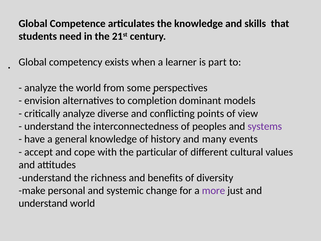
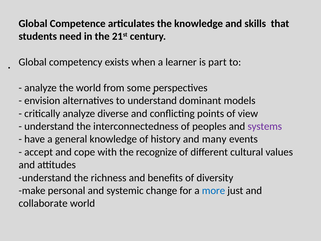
to completion: completion -> understand (152, 101)
particular: particular -> recognize (156, 152)
more colour: purple -> blue (214, 190)
understand: understand -> collaborate (43, 203)
